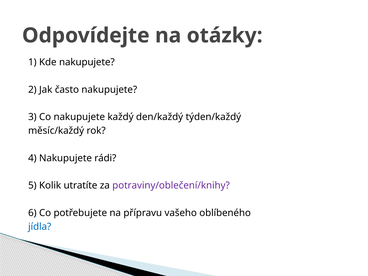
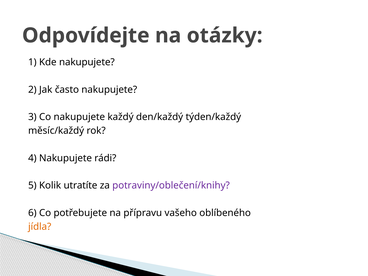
jídla colour: blue -> orange (40, 227)
